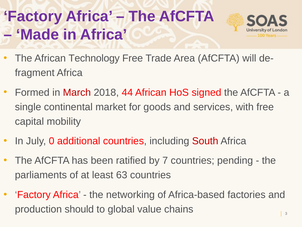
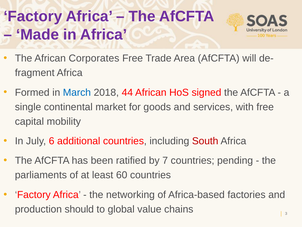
Technology: Technology -> Corporates (94, 58)
March colour: red -> blue (77, 92)
0: 0 -> 6 (52, 141)
63: 63 -> 60 (122, 175)
